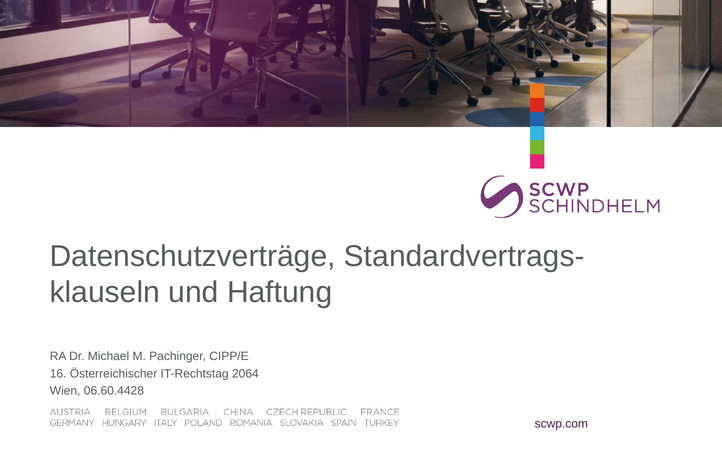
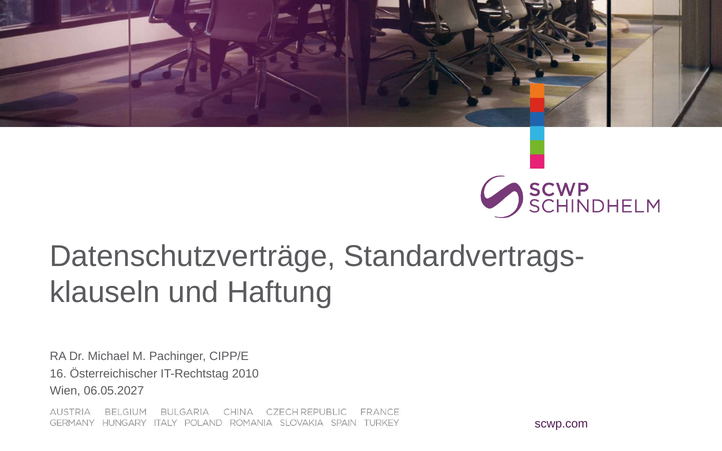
2064: 2064 -> 2010 (245, 374)
06.60.4428: 06.60.4428 -> 06.05.2027 (114, 391)
